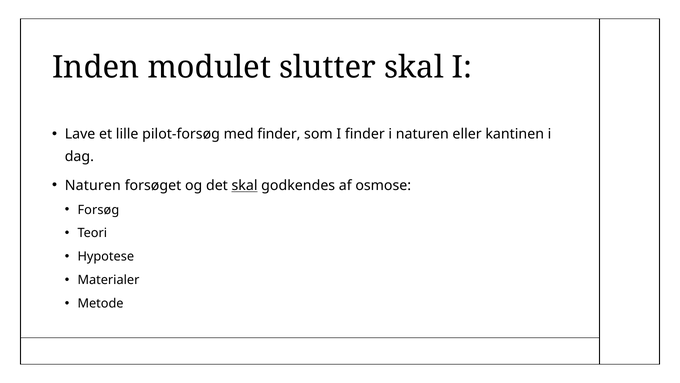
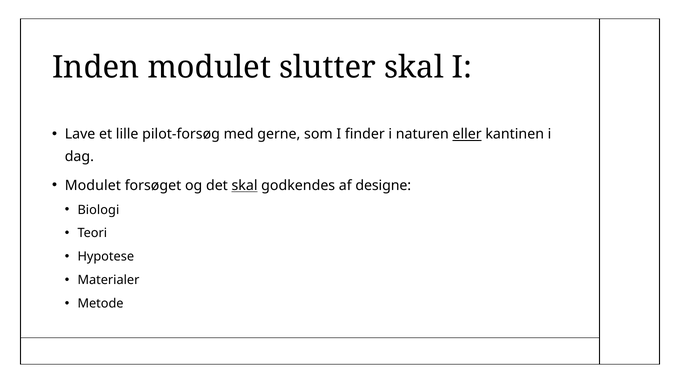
med finder: finder -> gerne (279, 134)
eller underline: none -> present (467, 134)
Naturen: Naturen -> Modulet (93, 185)
osmose: osmose -> designe (383, 185)
Forsøg: Forsøg -> Biologi (98, 210)
